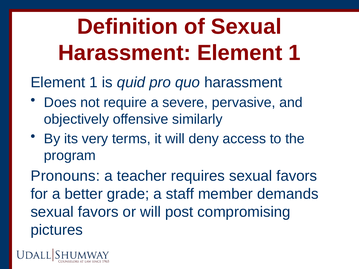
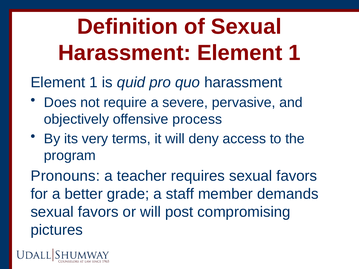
similarly: similarly -> process (197, 119)
